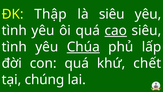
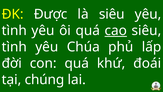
Thập: Thập -> Được (51, 14)
Chúa underline: present -> none (83, 47)
chết: chết -> đoái (147, 63)
